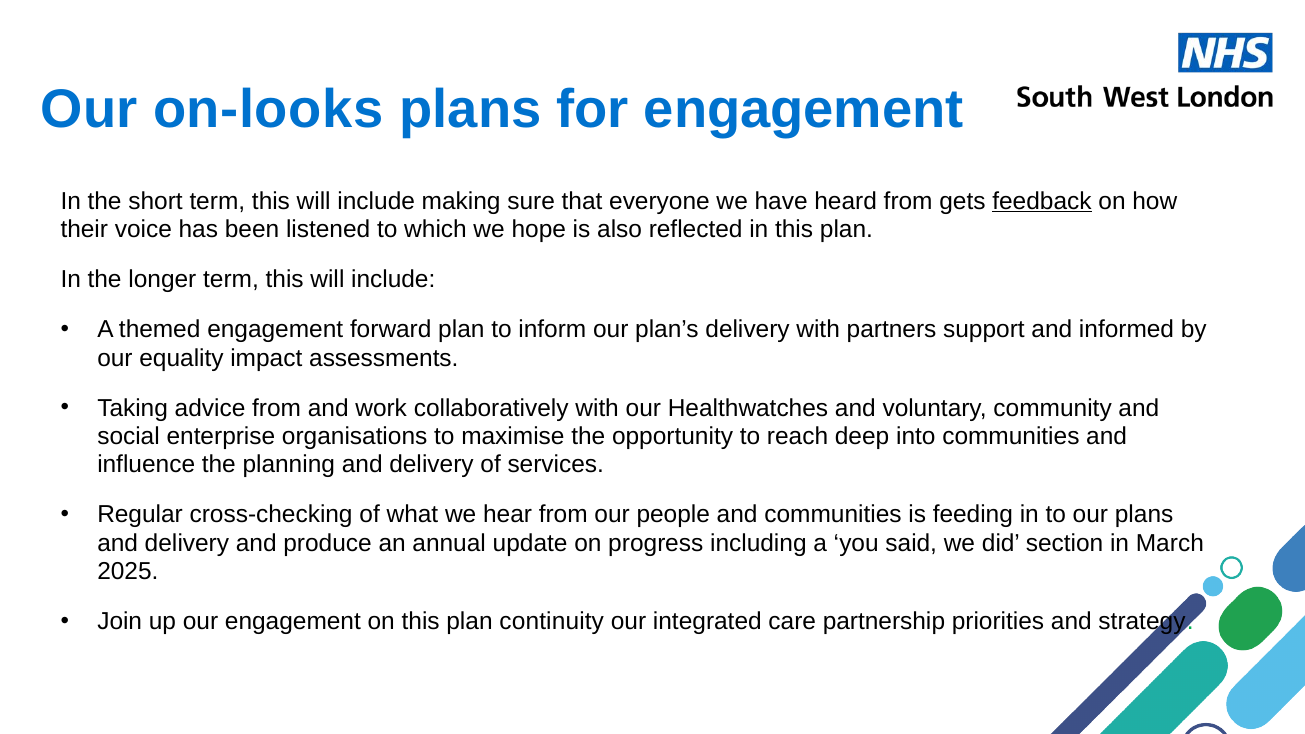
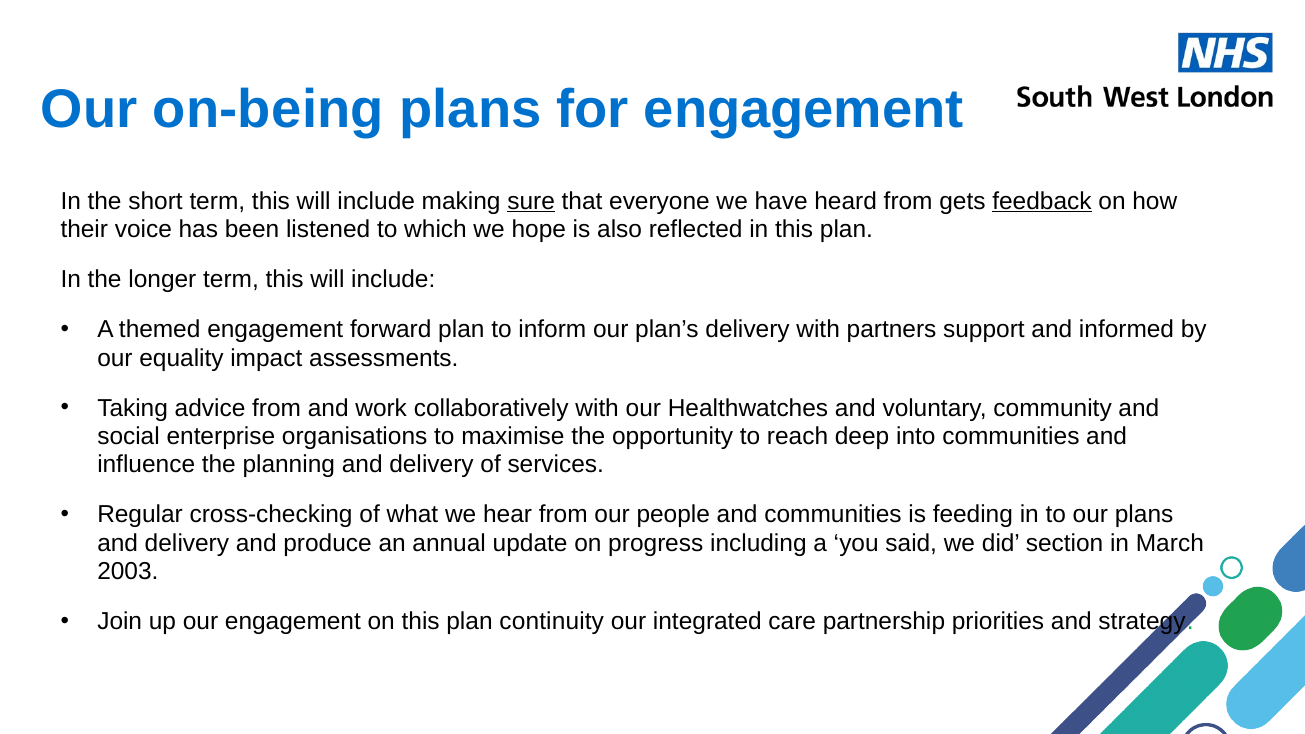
on-looks: on-looks -> on-being (268, 110)
sure underline: none -> present (531, 201)
2025: 2025 -> 2003 (128, 571)
